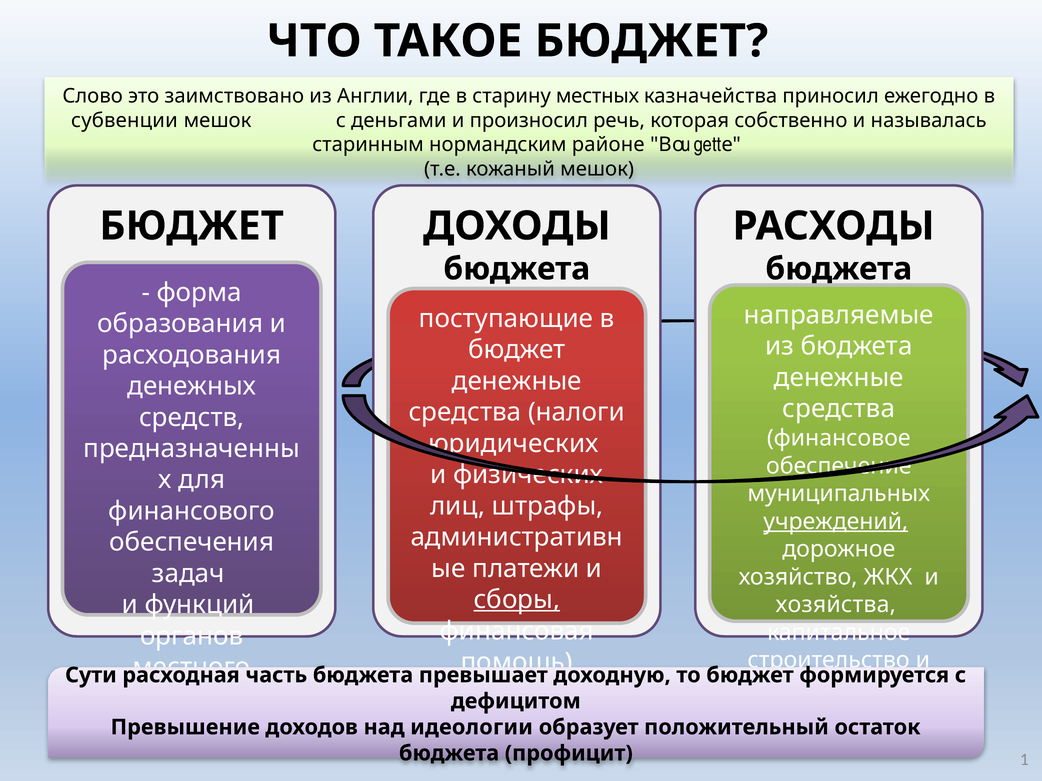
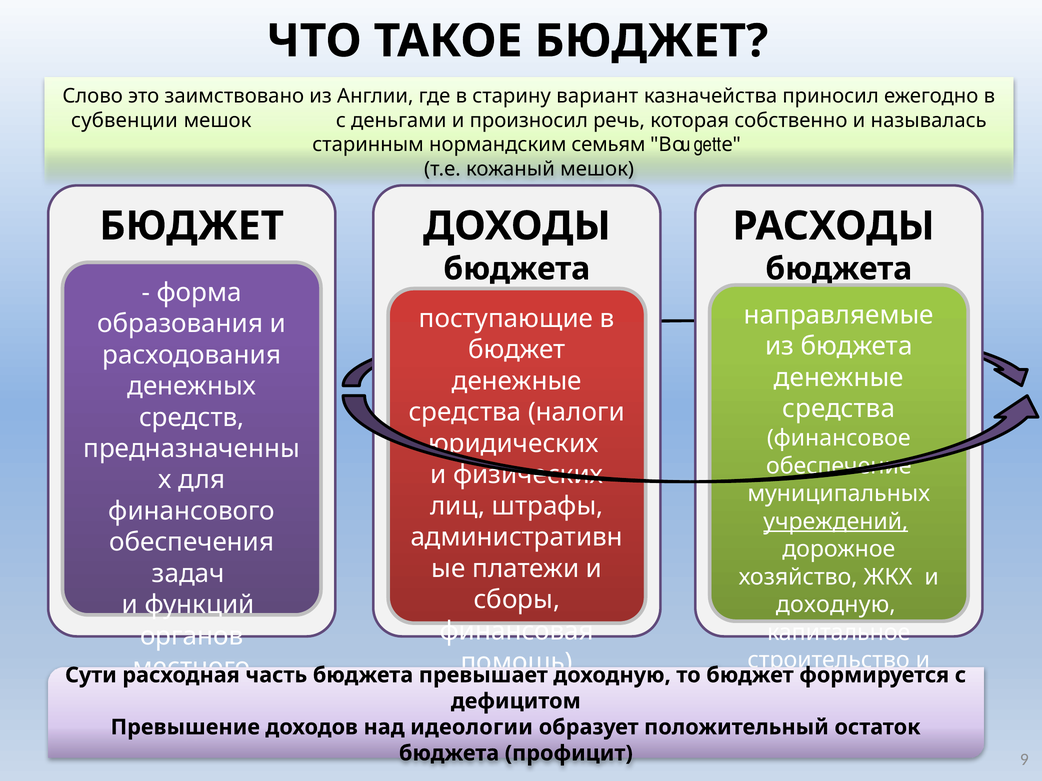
местных: местных -> вариант (597, 96)
районе: районе -> семьям (608, 145)
сборы underline: present -> none (517, 600)
хозяйства: хозяйства -> доходную (836, 605)
1: 1 -> 9 (1024, 760)
